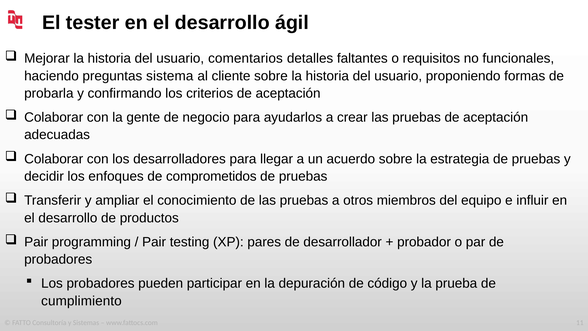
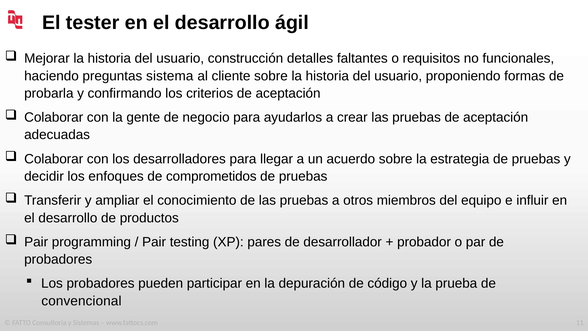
comentarios: comentarios -> construcción (246, 58)
cumplimiento: cumplimiento -> convencional (81, 301)
